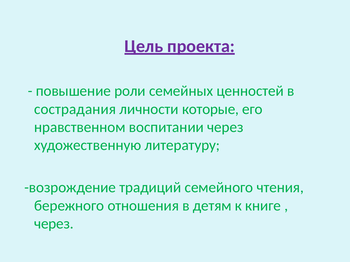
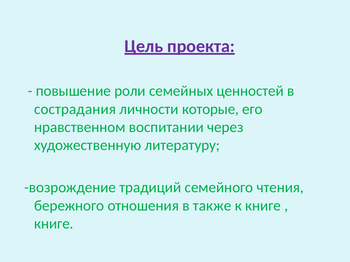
детям: детям -> также (212, 206)
через: через -> книге (54, 224)
